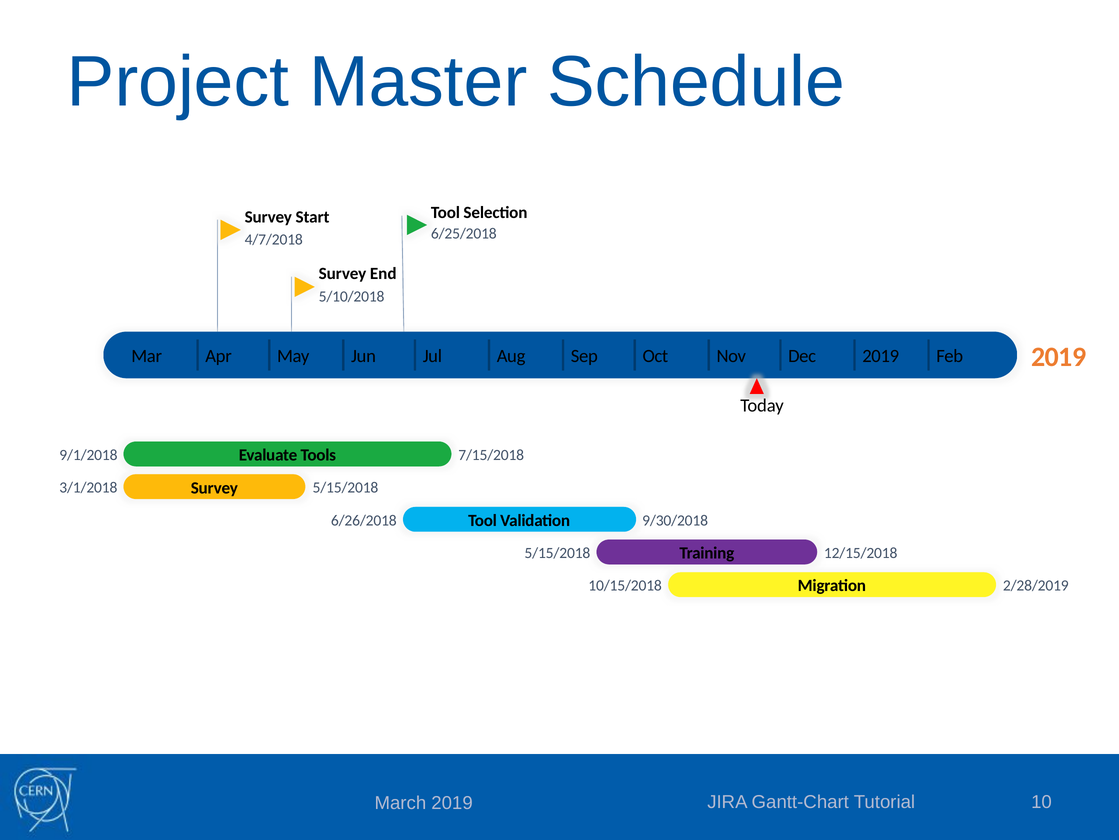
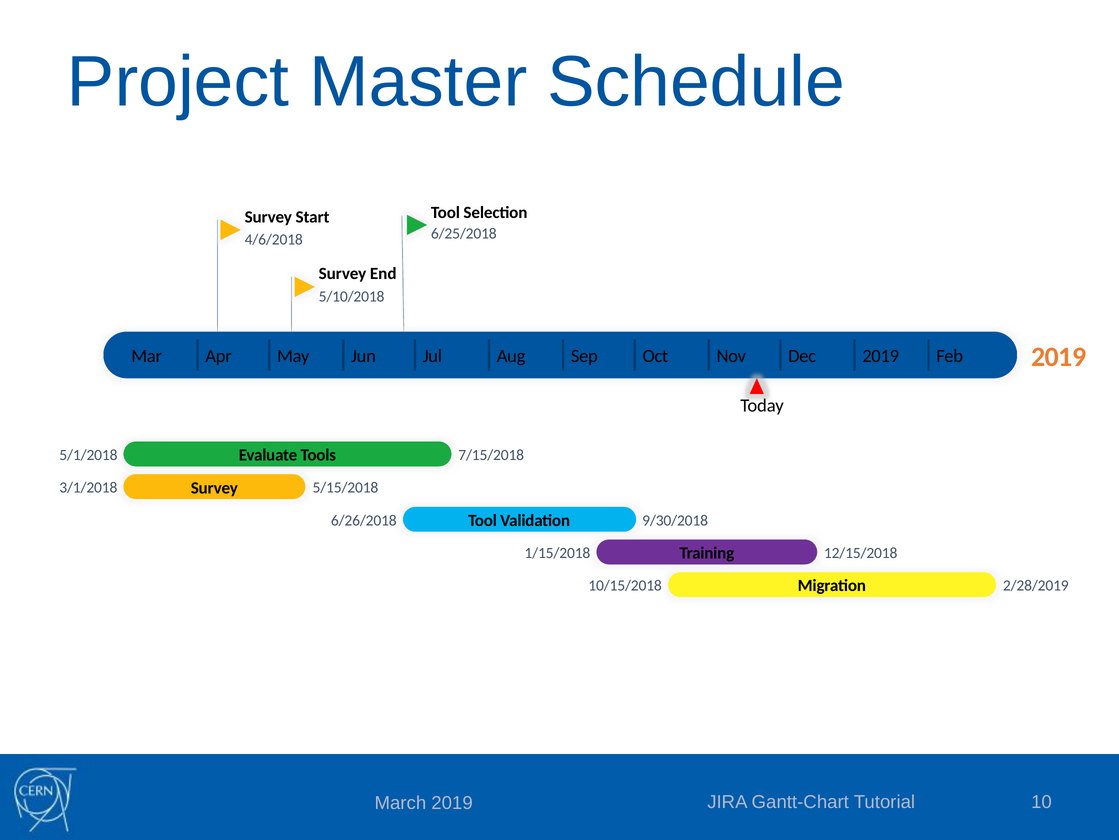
4/7/2018: 4/7/2018 -> 4/6/2018 (274, 240)
9/1/2018: 9/1/2018 -> 5/1/2018 (88, 455)
5/15/2018: 5/15/2018 -> 1/15/2018 (557, 553)
